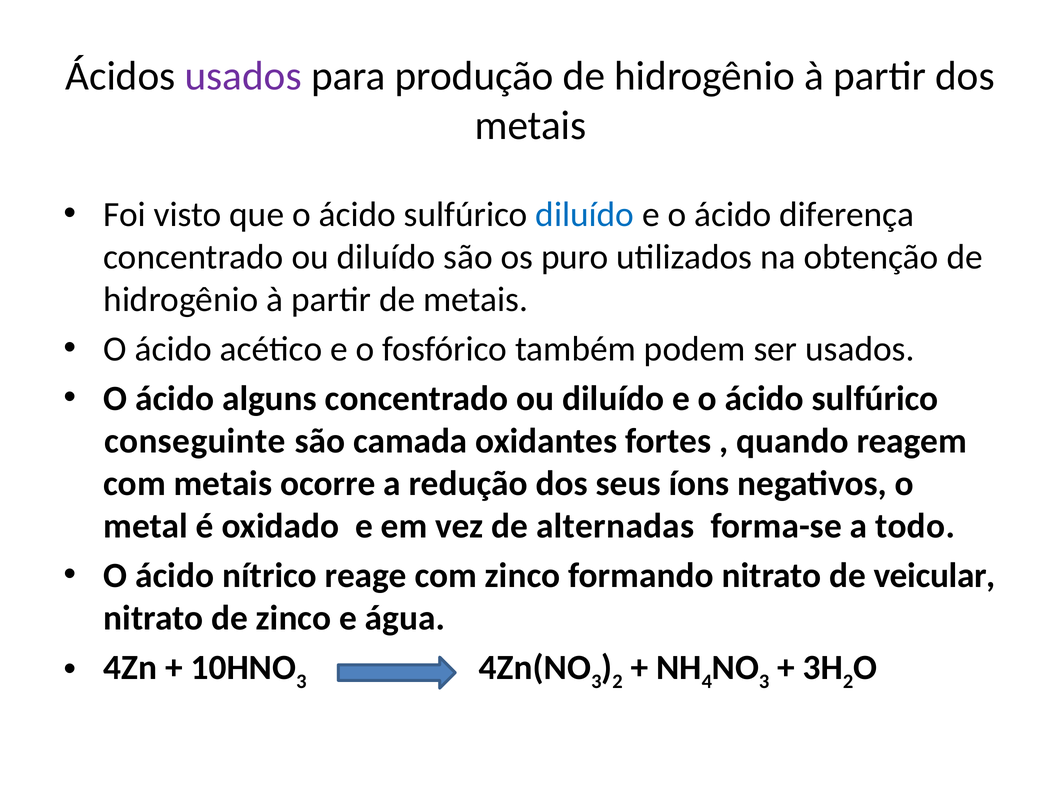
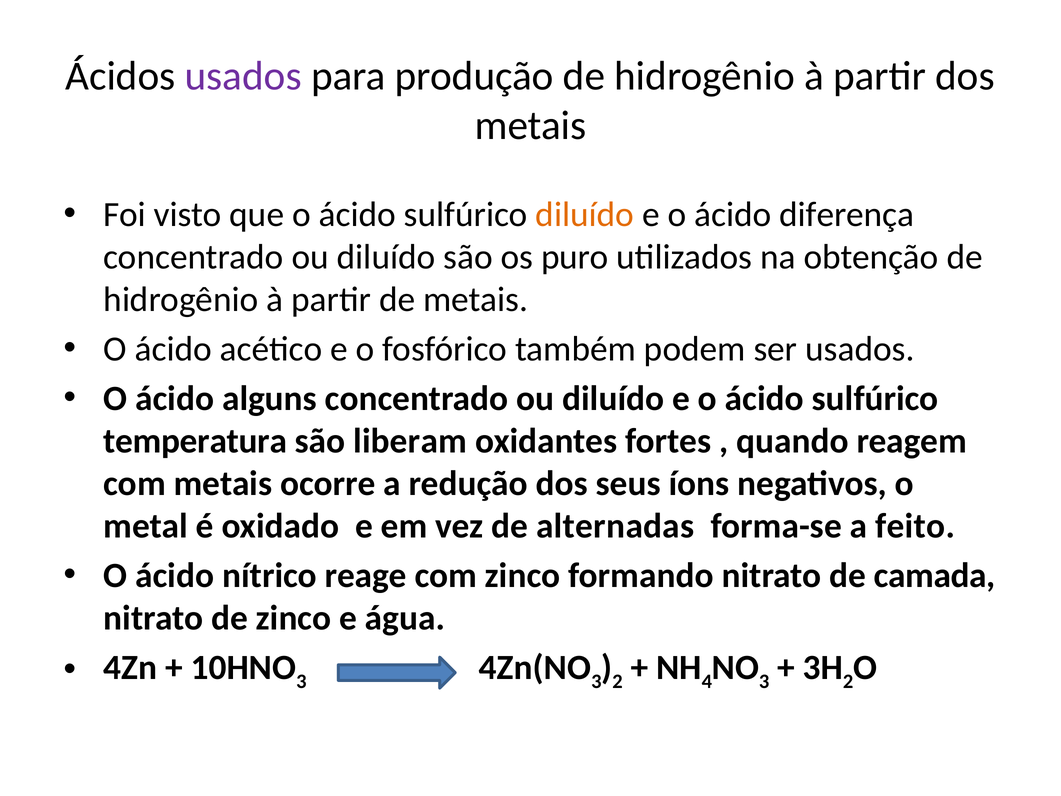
diluído colour: blue -> orange (585, 215)
conseguinte: conseguinte -> temperatura (195, 441)
camada: camada -> liberam (410, 441)
todo: todo -> feito (915, 526)
veicular: veicular -> camada (935, 575)
